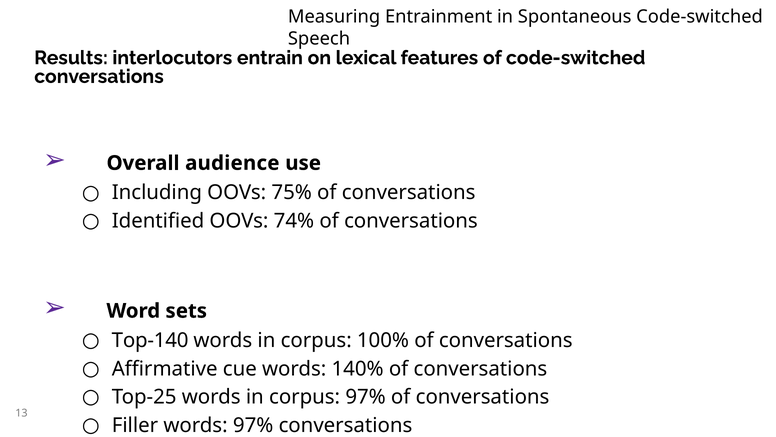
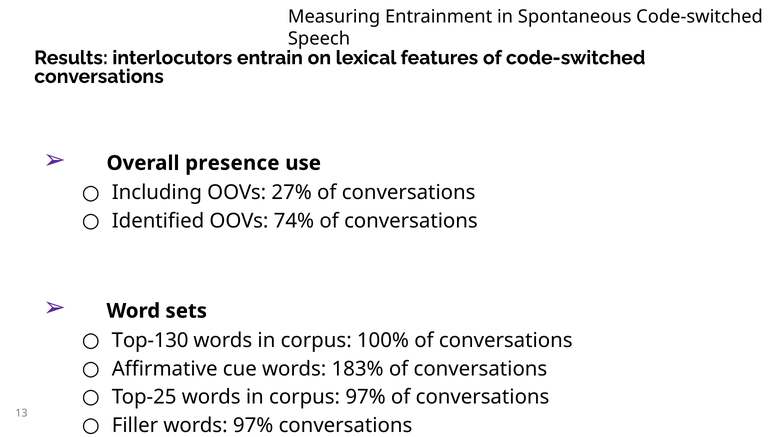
audience: audience -> presence (232, 163)
75%: 75% -> 27% (292, 192)
Top-140: Top-140 -> Top-130 (150, 340)
140%: 140% -> 183% (358, 368)
